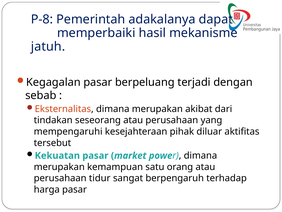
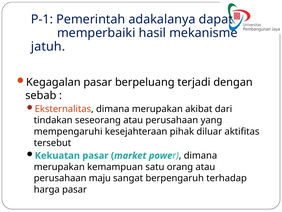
P-8: P-8 -> P-1 (42, 19)
tidur: tidur -> maju (100, 178)
